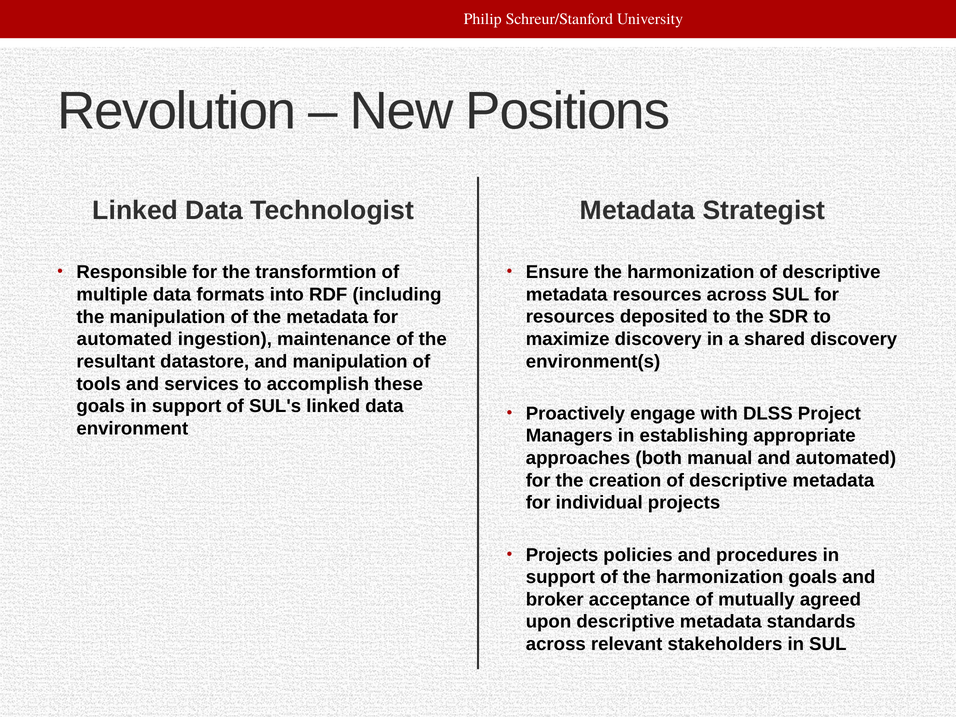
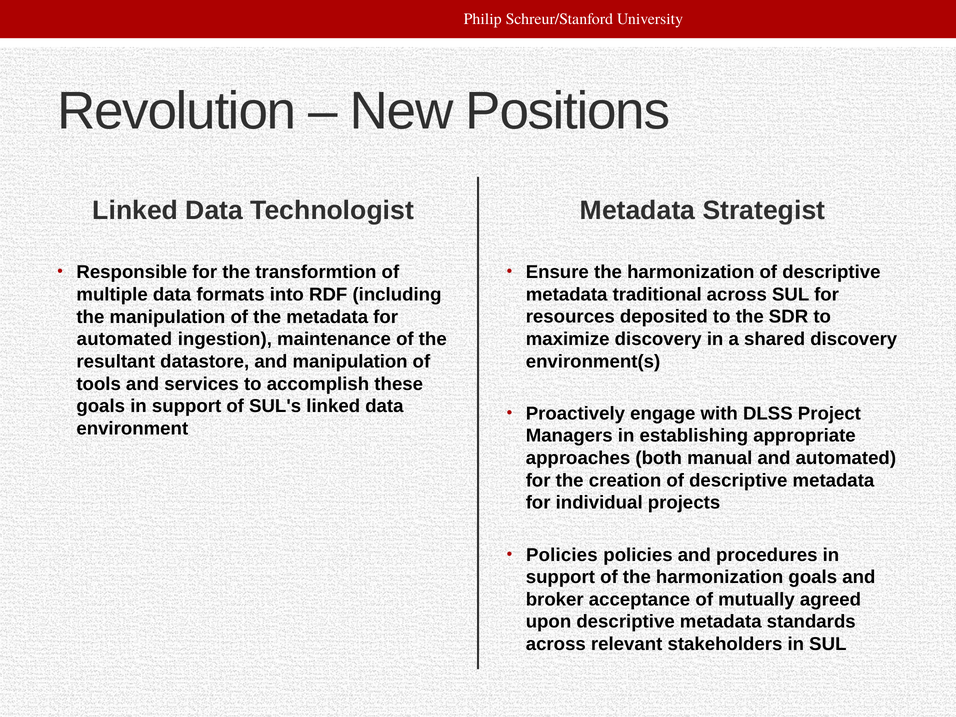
metadata resources: resources -> traditional (657, 294)
Projects: Projects -> Policies (562, 555)
